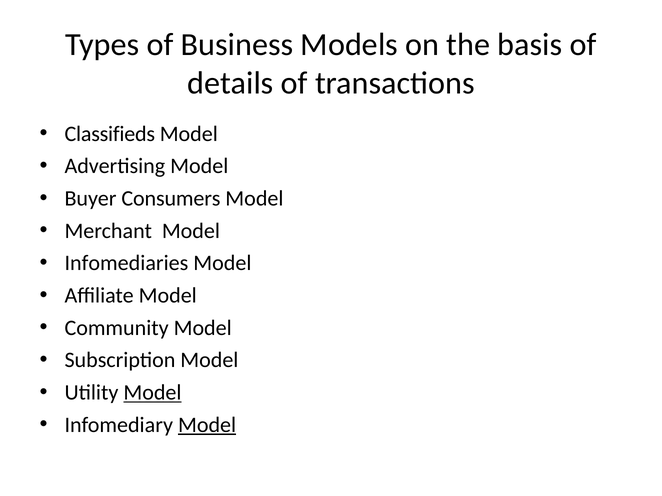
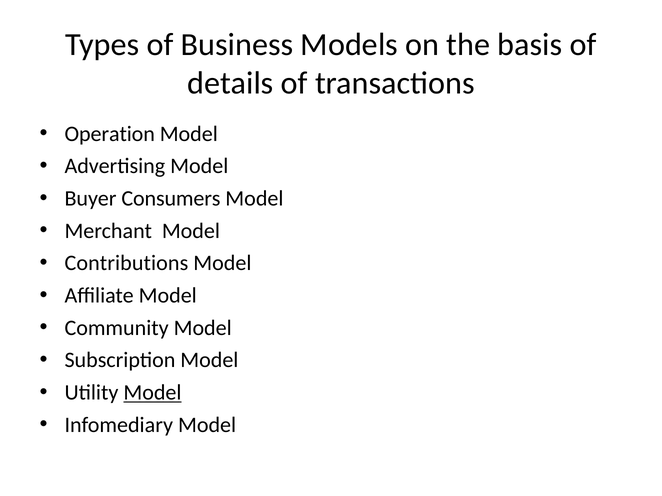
Classifieds: Classifieds -> Operation (110, 134)
Infomediaries: Infomediaries -> Contributions (126, 263)
Model underline: present -> none (207, 425)
